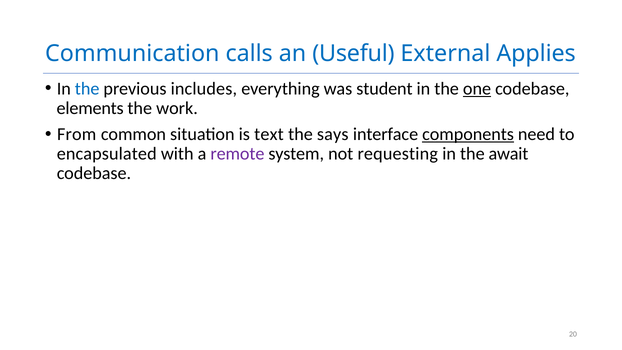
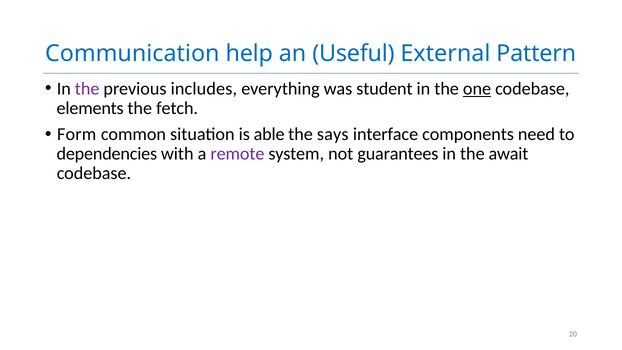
calls: calls -> help (249, 53)
Applies: Applies -> Pattern (536, 53)
the colour: blue -> purple (87, 89)
work: work -> fetch (177, 108)
From: From -> Form (77, 134)
text: text -> able (269, 134)
components underline: present -> none (468, 134)
encapsulated: encapsulated -> dependencies (107, 154)
requesting: requesting -> guarantees (398, 154)
